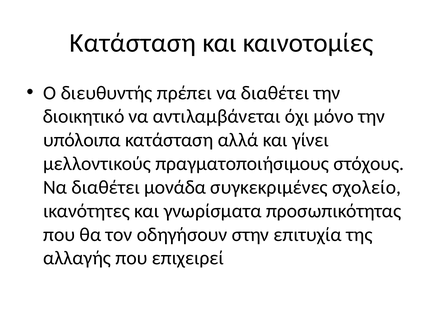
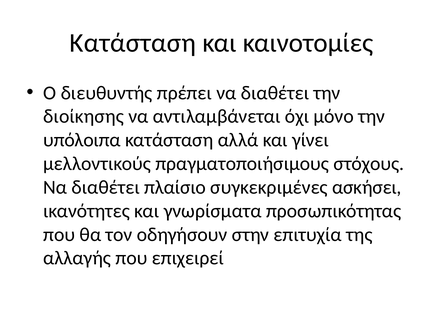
διοικητικό: διοικητικό -> διοίκησης (84, 117)
μονάδα: μονάδα -> πλαίσιο (175, 187)
σχολείο: σχολείο -> ασκήσει (367, 187)
